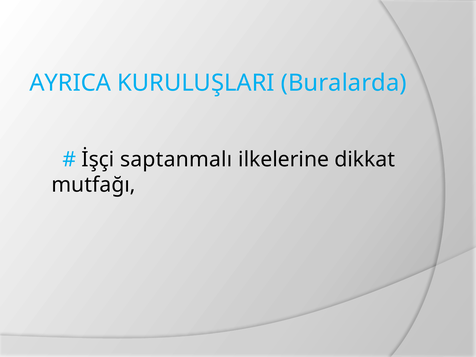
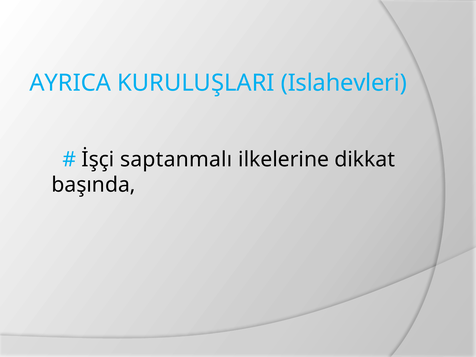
Buralarda: Buralarda -> Islahevleri (344, 83)
mutfağı: mutfağı -> başında (94, 185)
